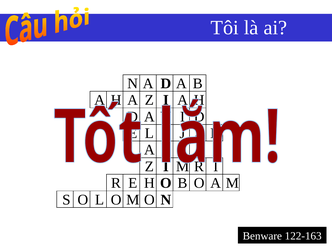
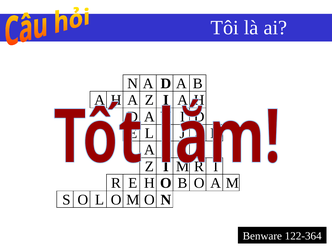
122-163: 122-163 -> 122-364 (303, 236)
